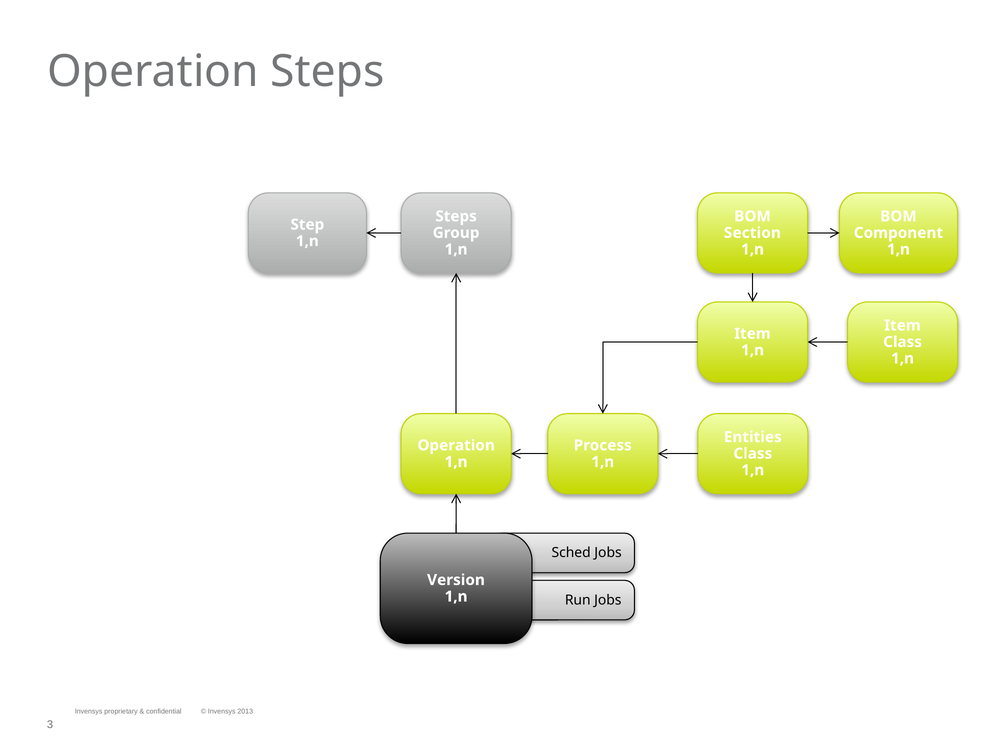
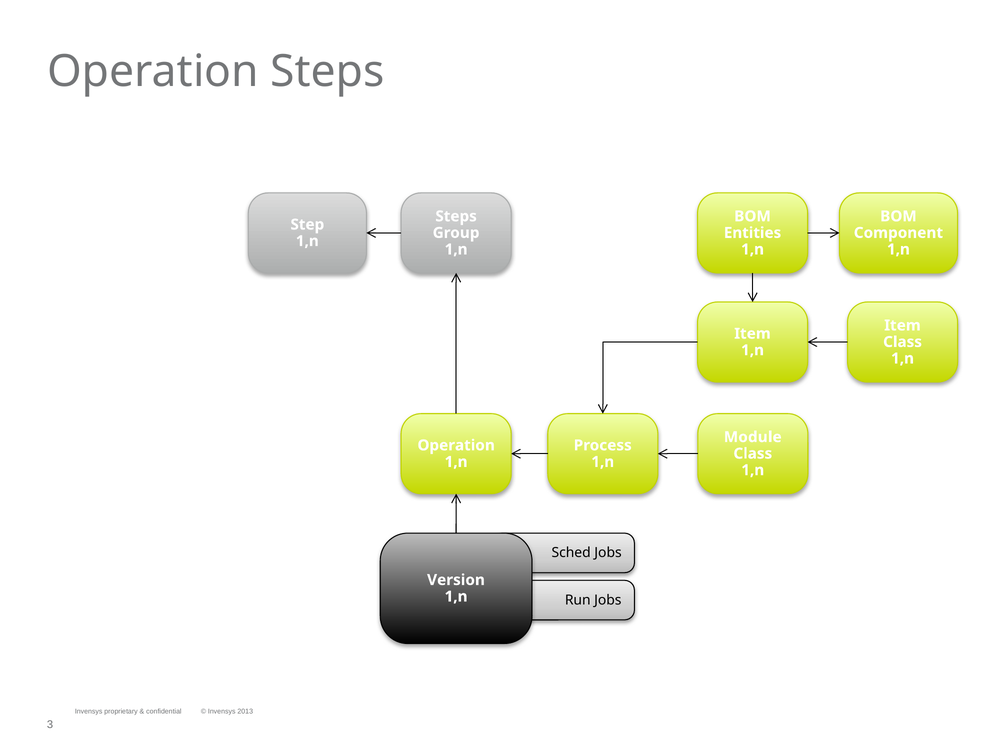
Section: Section -> Entities (752, 233)
Entities: Entities -> Module (753, 437)
